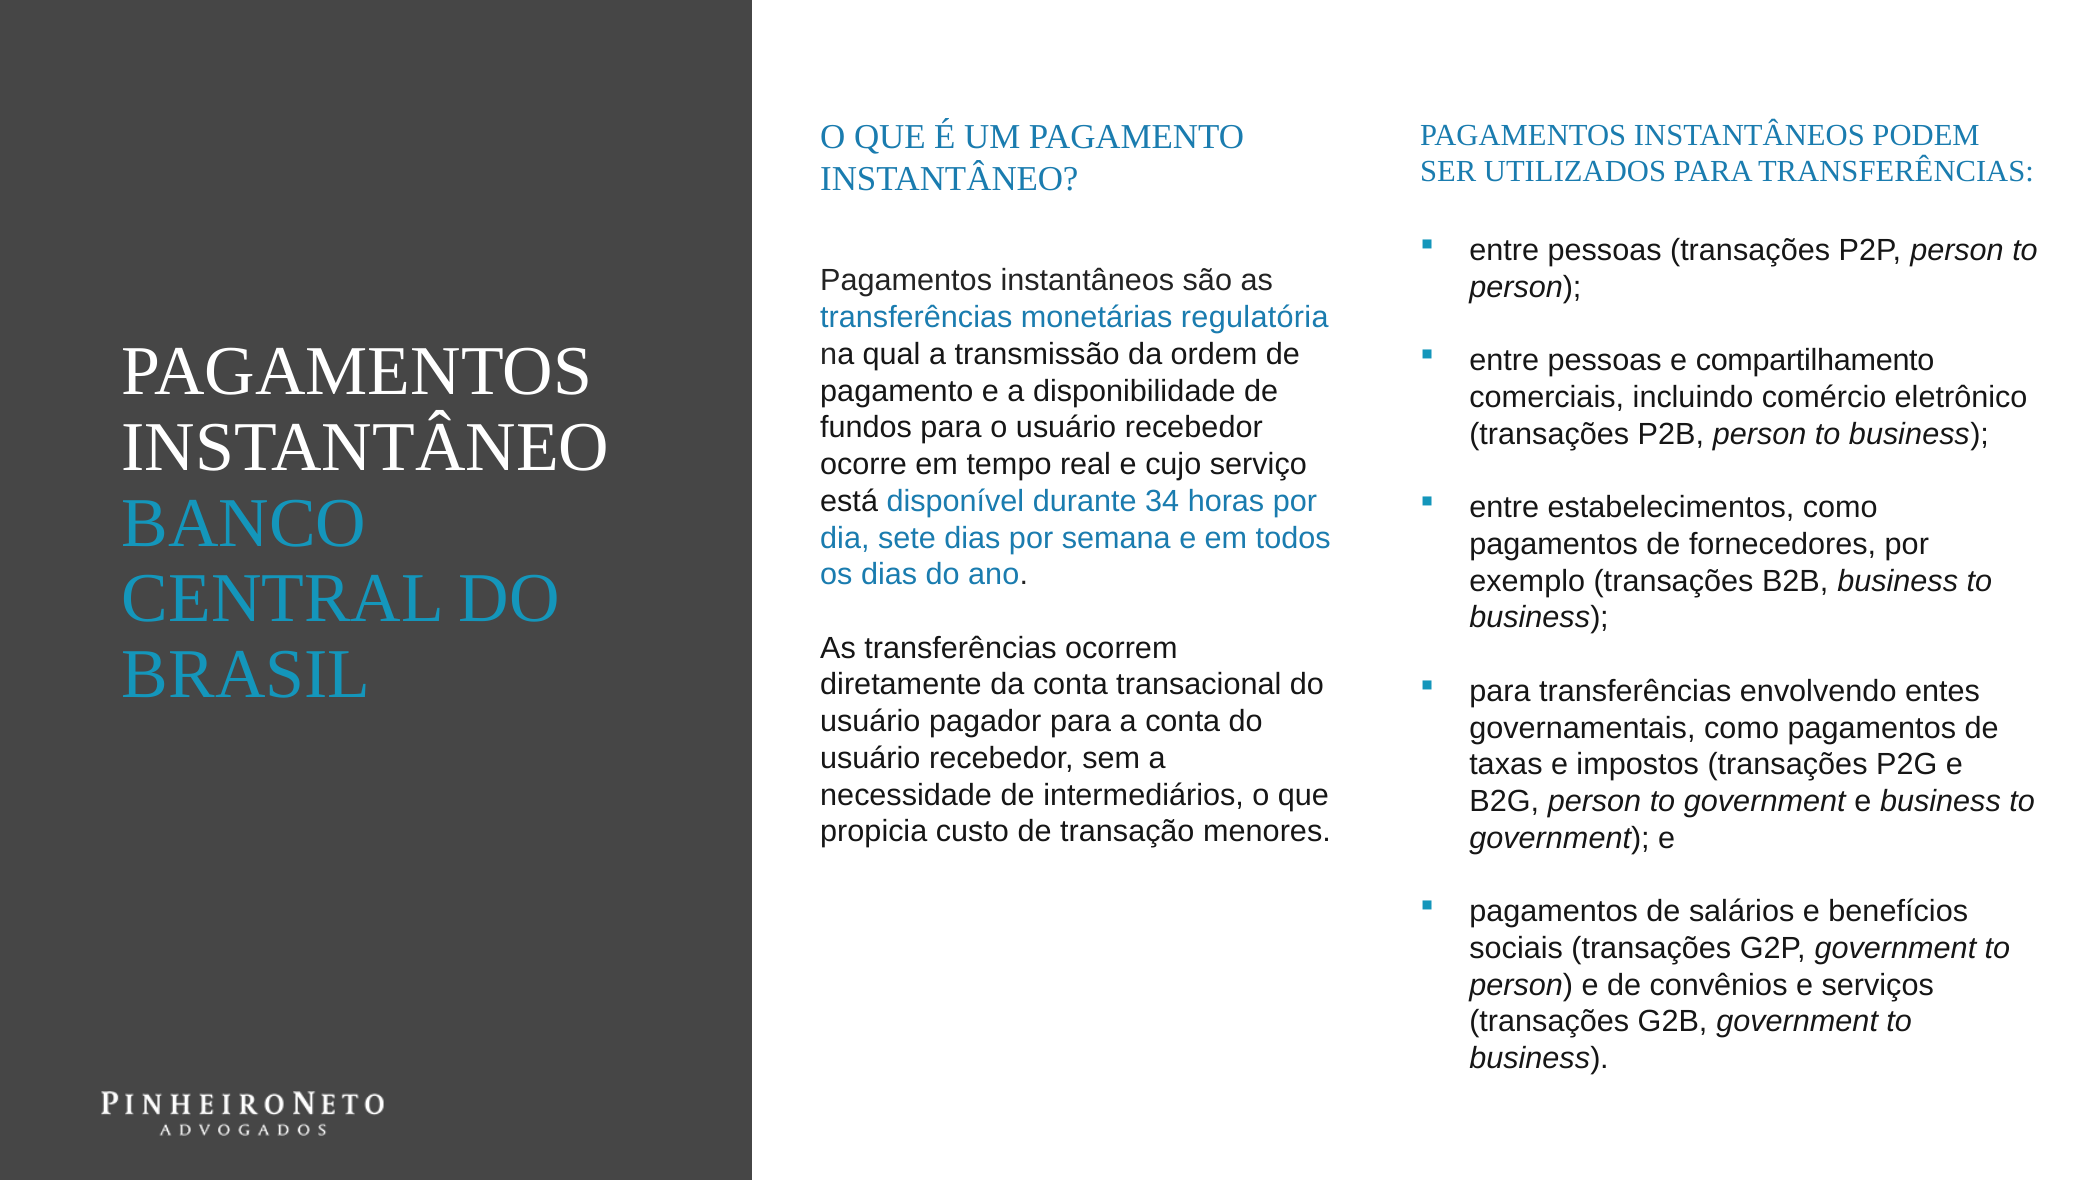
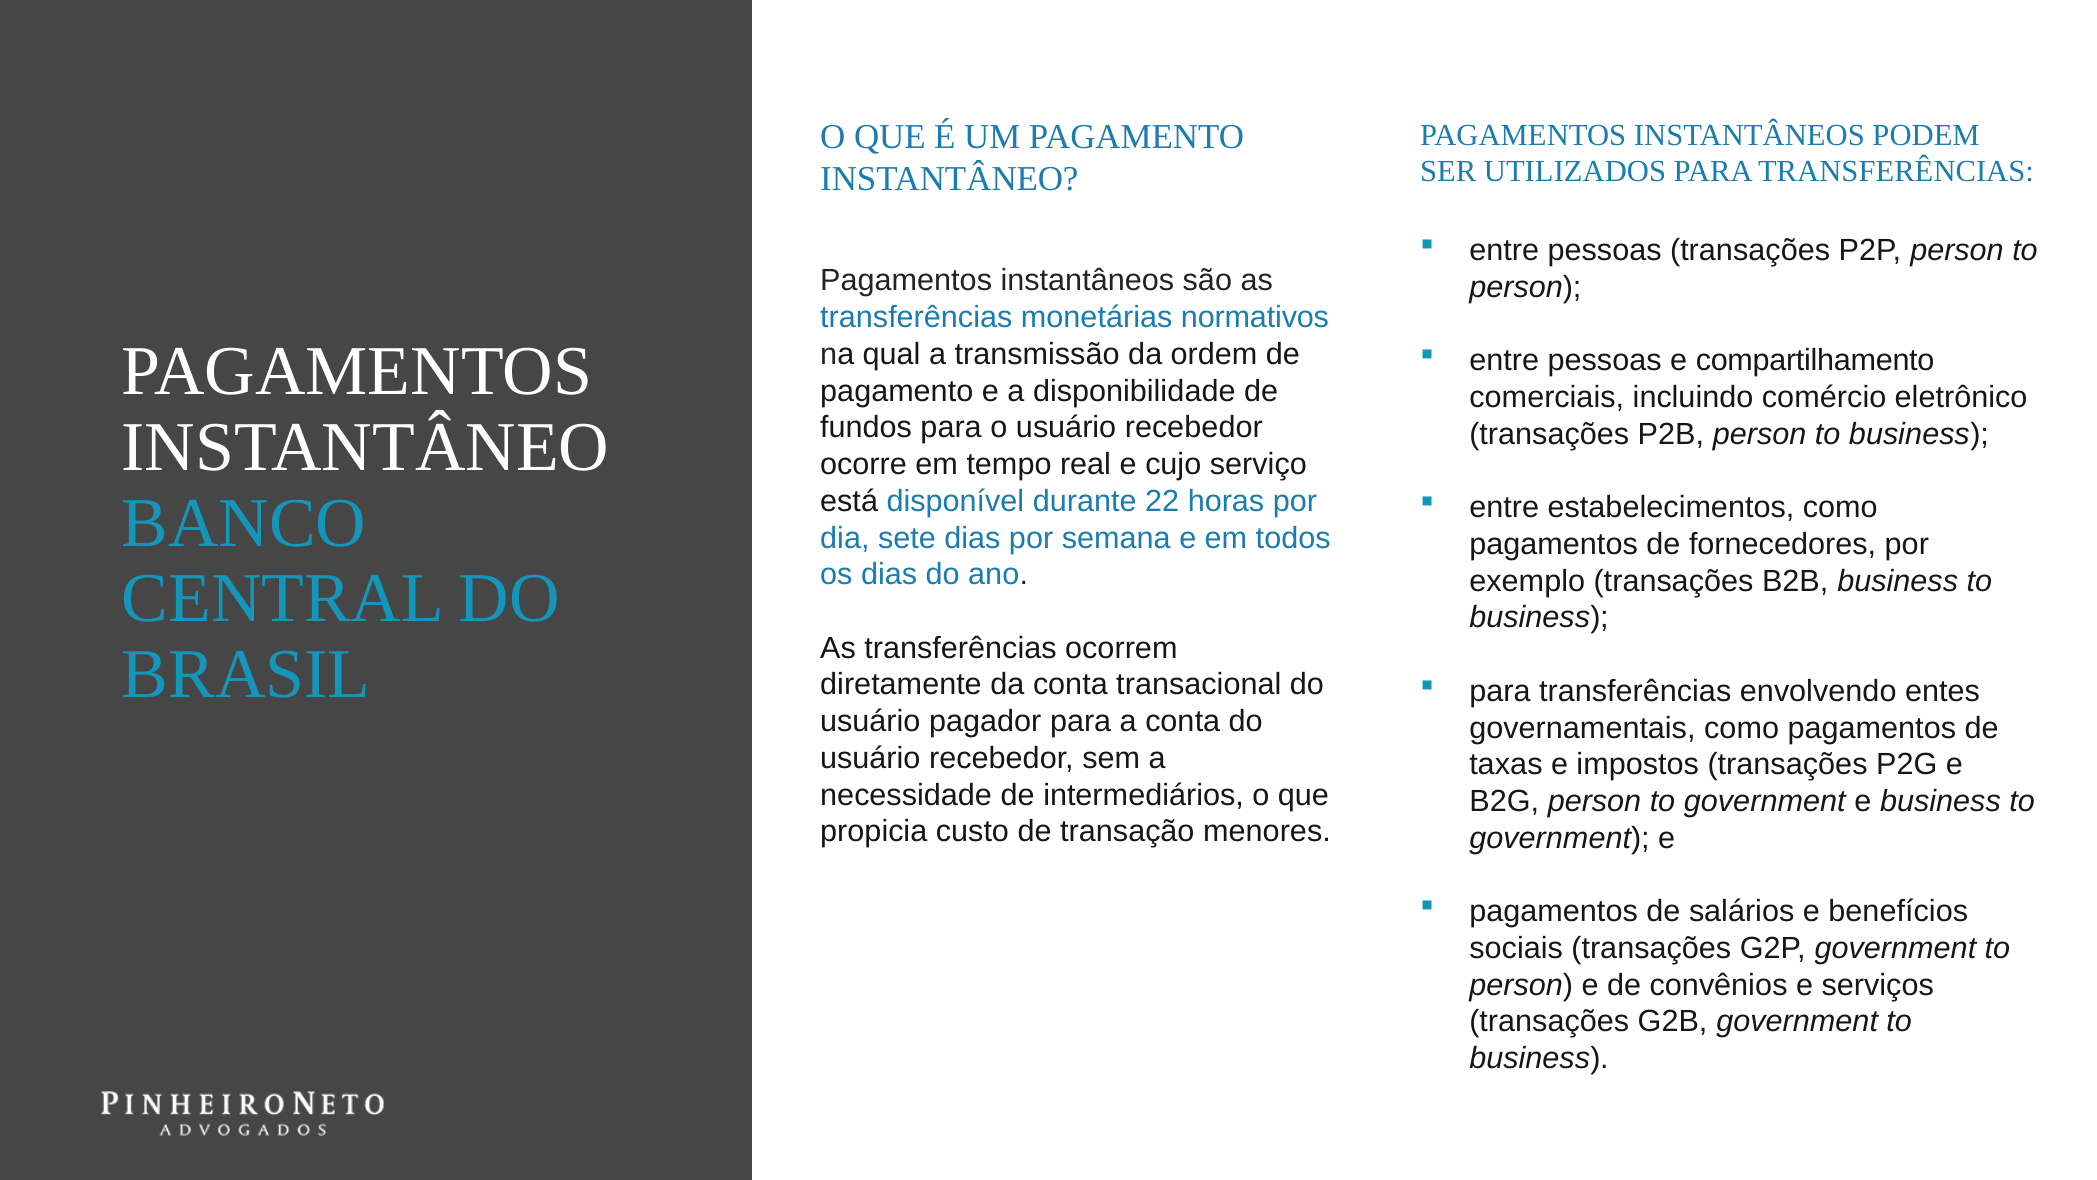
regulatória: regulatória -> normativos (1255, 317)
34: 34 -> 22 (1162, 501)
